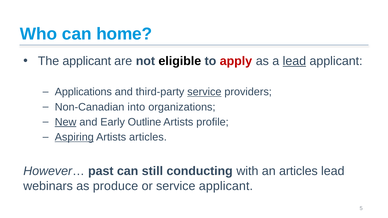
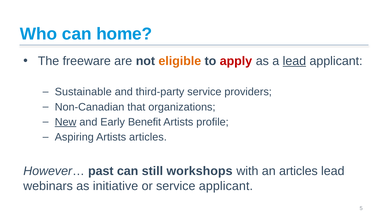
The applicant: applicant -> freeware (87, 61)
eligible colour: black -> orange (180, 61)
Applications: Applications -> Sustainable (83, 92)
service underline: present -> none (204, 92)
into: into -> that (136, 107)
Outline: Outline -> Benefit (144, 122)
Aspiring underline: present -> none (74, 137)
conducting: conducting -> workshops (200, 171)
produce: produce -> initiative (115, 186)
